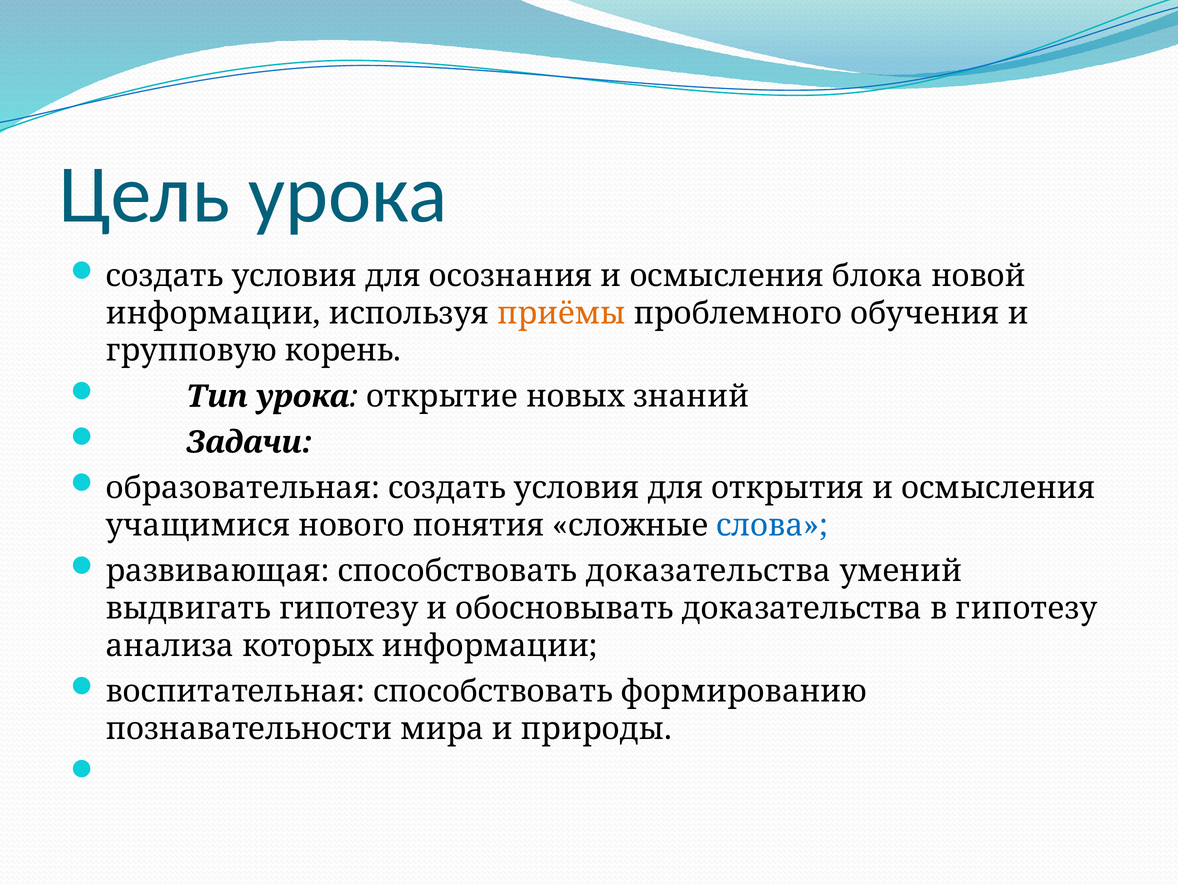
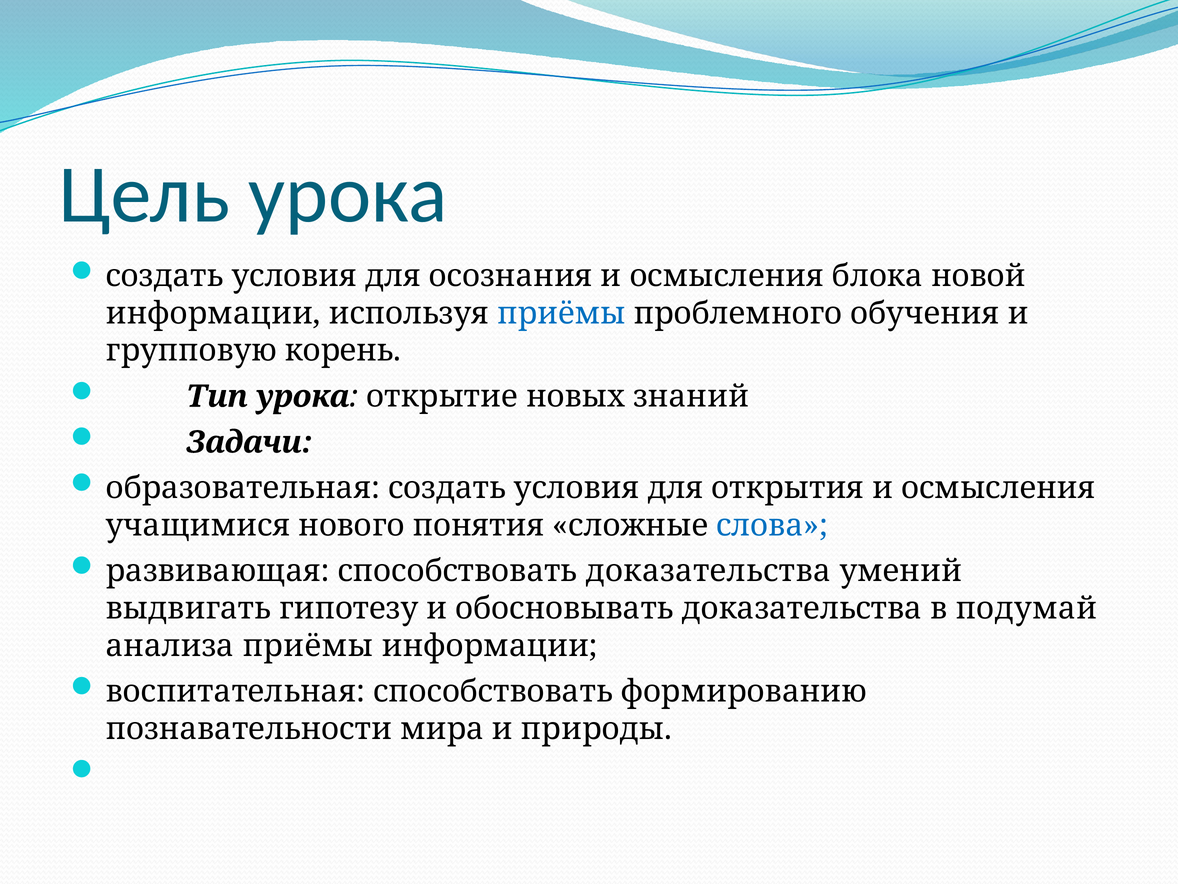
приёмы colour: orange -> blue (562, 313)
в гипотезу: гипотезу -> подумай (1026, 608)
анализа которых: которых -> приёмы (308, 645)
